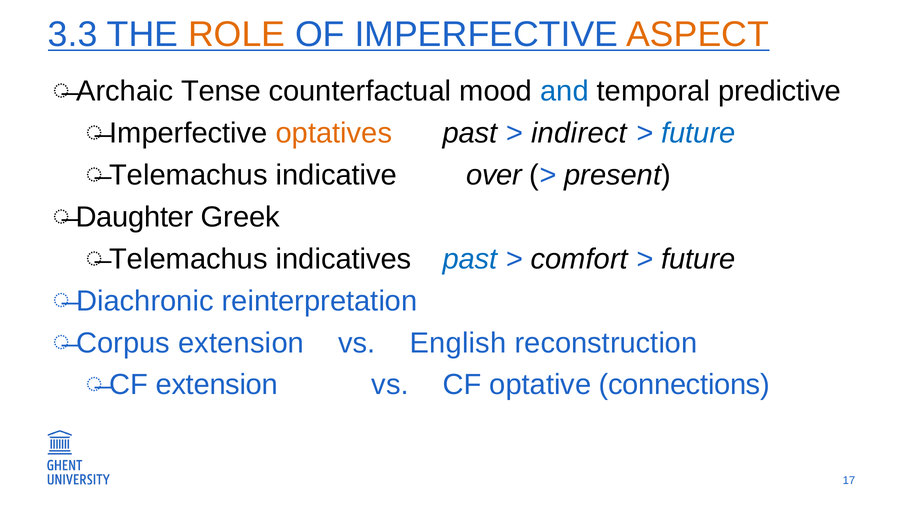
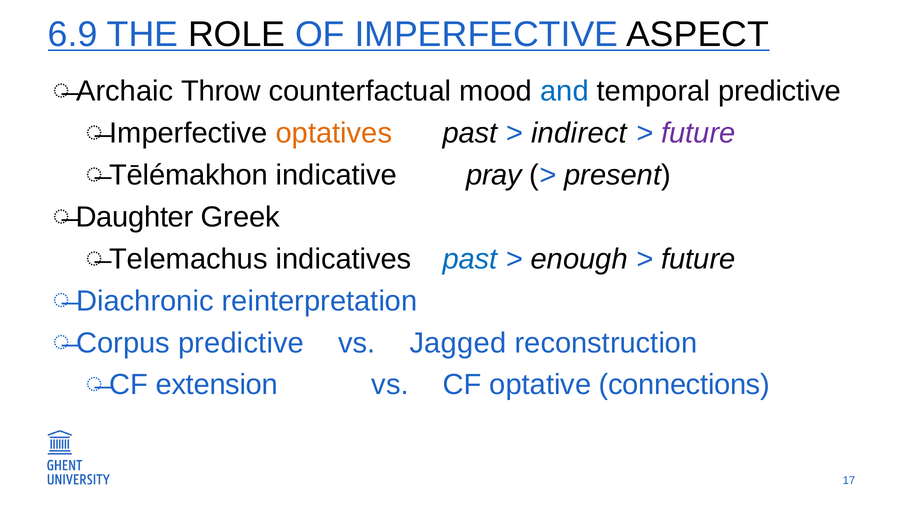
3.3: 3.3 -> 6.9 (73, 35)
ROLE colour: orange -> black (237, 35)
ASPECT colour: orange -> black (698, 35)
Tense: Tense -> Throw (221, 91)
future colour: blue -> purple (698, 133)
Telemachus: Telemachus -> Tēlémakhon (189, 175)
over: over -> pray (494, 175)
comfort: comfort -> enough (579, 259)
Corpus extension: extension -> predictive (241, 343)
English: English -> Jagged (458, 343)
